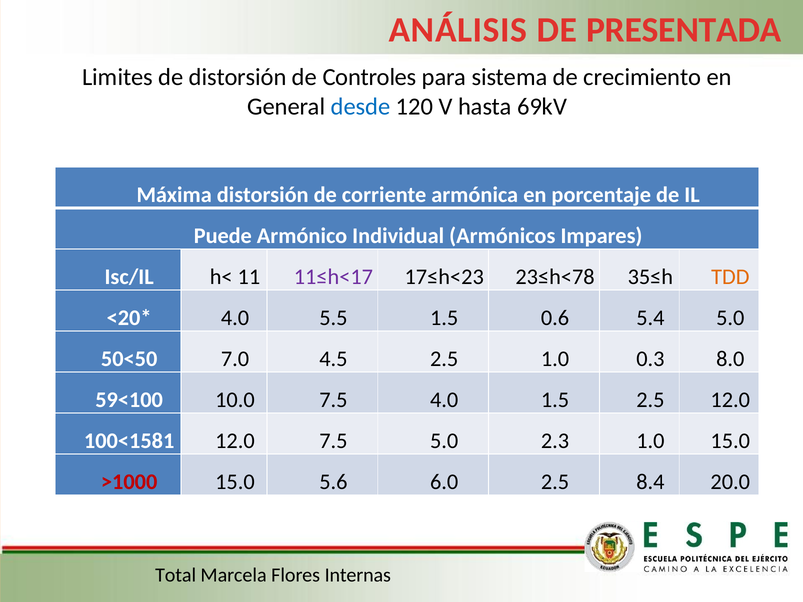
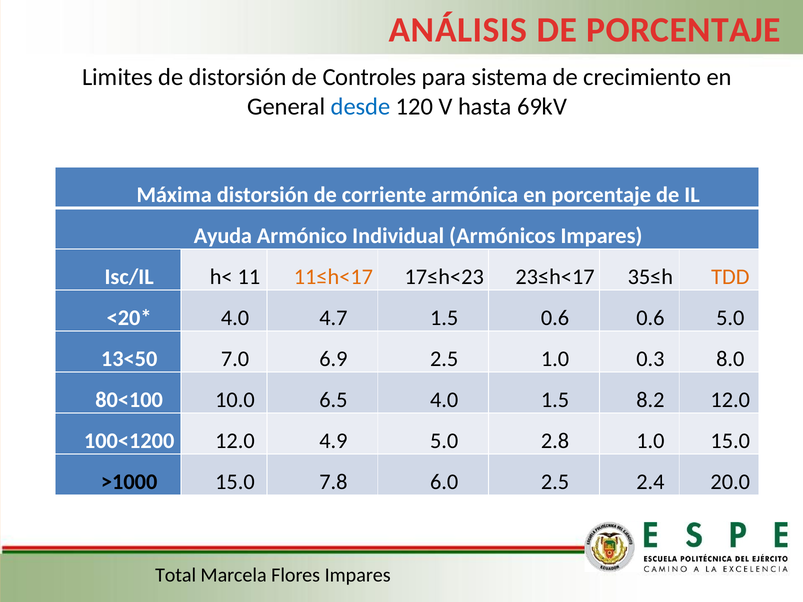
DE PRESENTADA: PRESENTADA -> PORCENTAJE (684, 30)
Puede: Puede -> Ayuda (223, 236)
11≤h<17 colour: purple -> orange (333, 277)
23≤h<78: 23≤h<78 -> 23≤h<17 (555, 277)
5.5: 5.5 -> 4.7 (333, 318)
0.6 5.4: 5.4 -> 0.6 (650, 318)
50<50: 50<50 -> 13<50 (129, 359)
4.5: 4.5 -> 6.9 (333, 359)
59<100: 59<100 -> 80<100 (129, 400)
10.0 7.5: 7.5 -> 6.5 (333, 400)
1.5 2.5: 2.5 -> 8.2 (650, 400)
100<1581: 100<1581 -> 100<1200 (129, 441)
12.0 7.5: 7.5 -> 4.9 (333, 441)
2.3: 2.3 -> 2.8 (555, 441)
>1000 colour: red -> black (129, 482)
5.6: 5.6 -> 7.8 (333, 482)
8.4: 8.4 -> 2.4 (650, 482)
Flores Internas: Internas -> Impares (358, 576)
